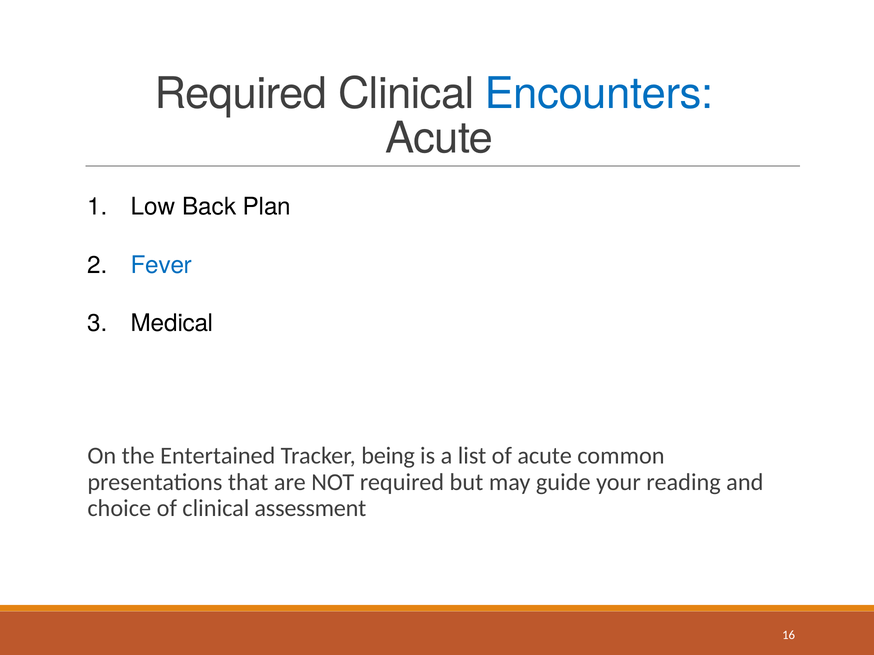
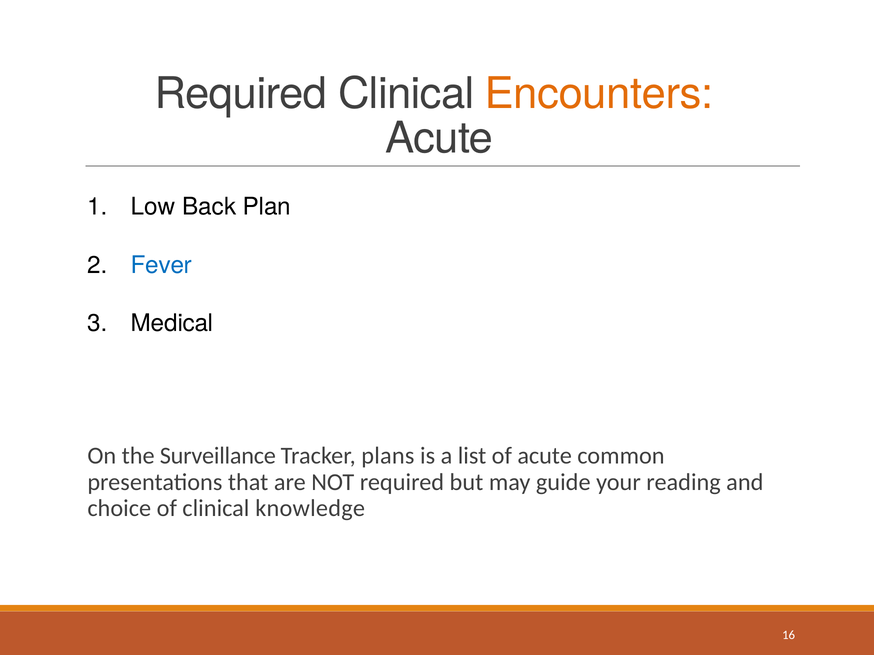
Encounters colour: blue -> orange (599, 94)
Entertained: Entertained -> Surveillance (218, 456)
being: being -> plans (388, 456)
assessment: assessment -> knowledge (310, 509)
